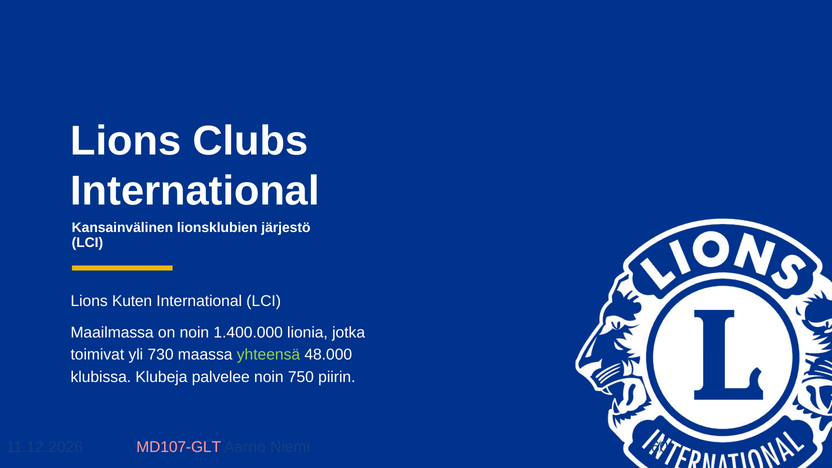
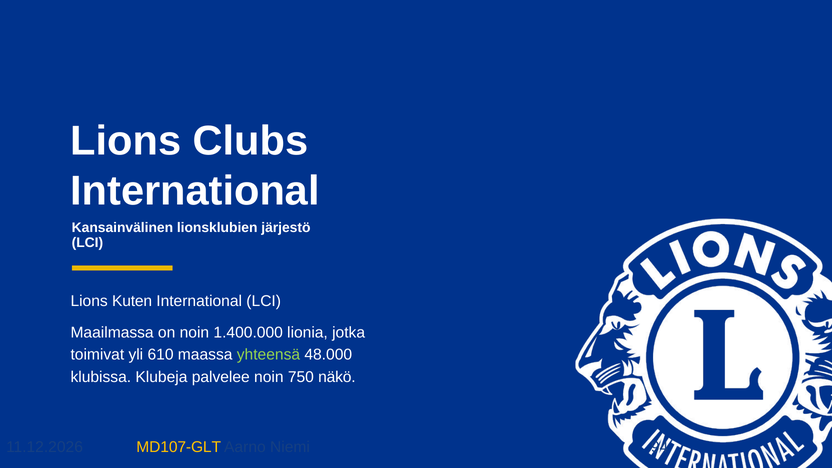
730: 730 -> 610 (161, 355)
piirin: piirin -> näkö (337, 377)
MD107-GLT colour: pink -> yellow (179, 447)
60: 60 -> 94 (660, 447)
